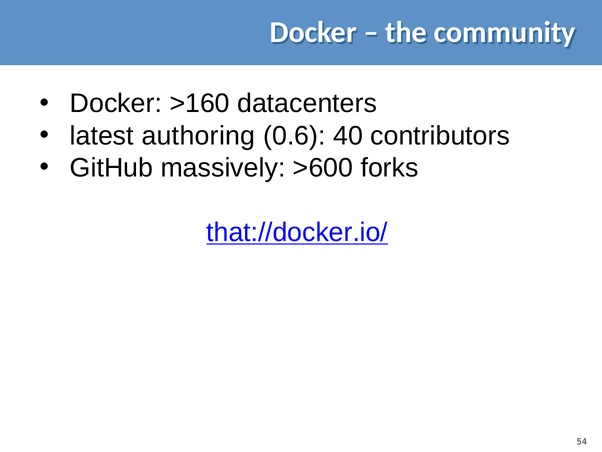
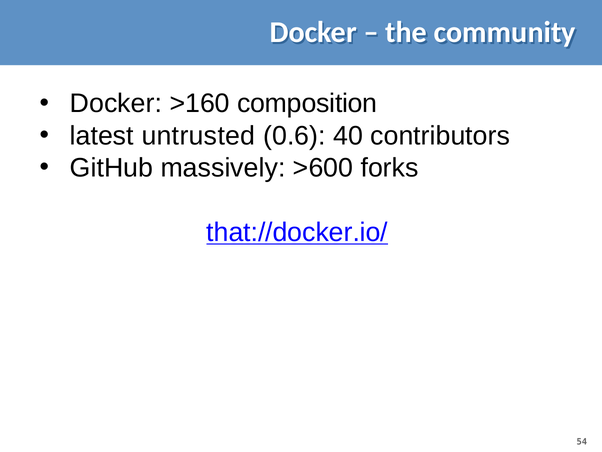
datacenters: datacenters -> composition (307, 103)
authoring: authoring -> untrusted (198, 136)
